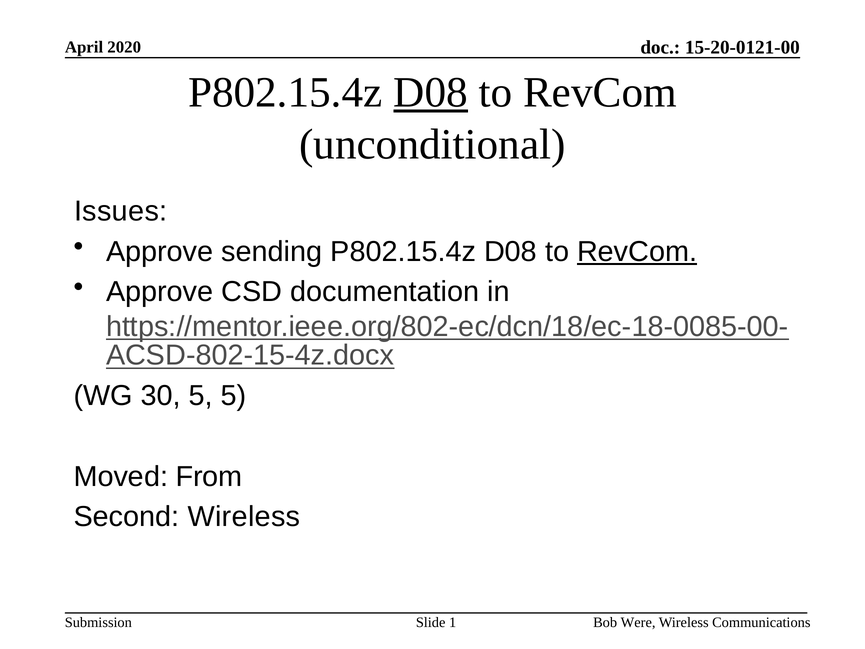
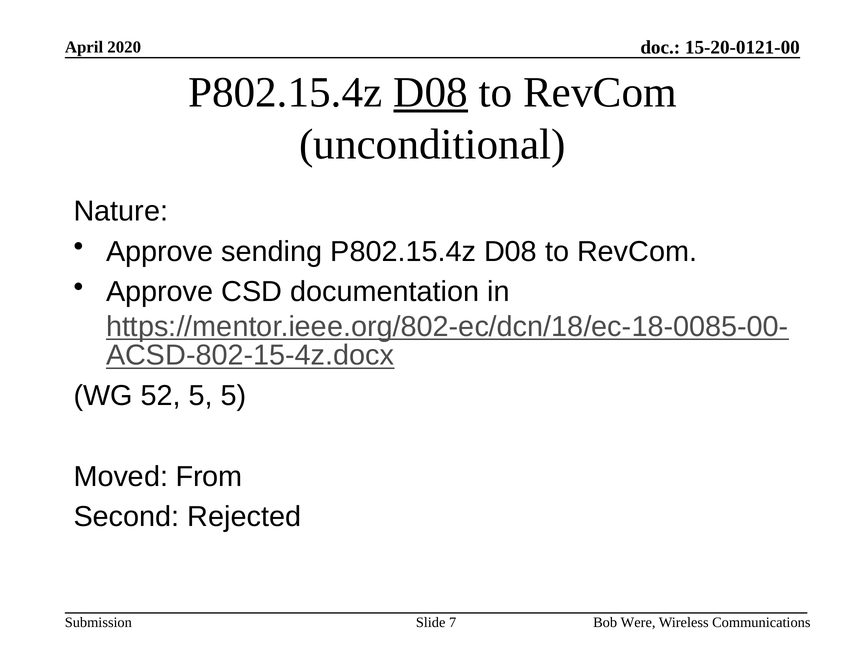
Issues: Issues -> Nature (121, 211)
RevCom underline: present -> none (637, 251)
30: 30 -> 52 (161, 396)
Second Wireless: Wireless -> Rejected (244, 517)
1: 1 -> 7 (453, 622)
